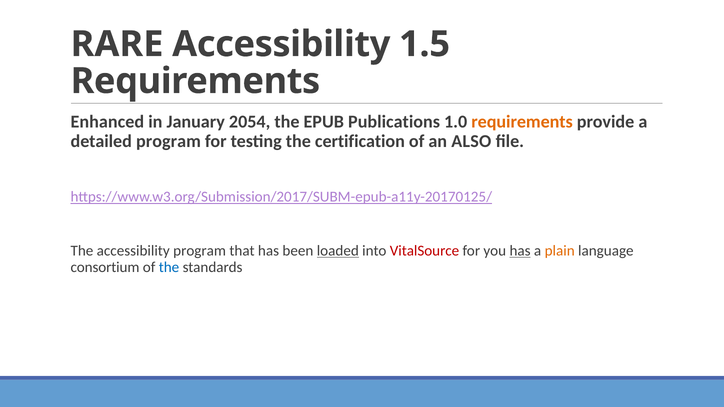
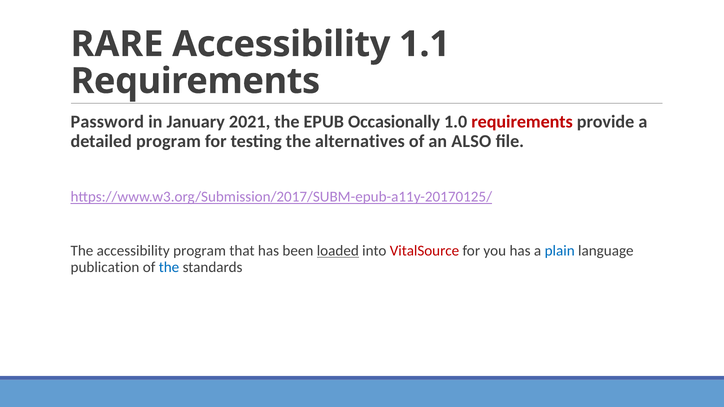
1.5: 1.5 -> 1.1 (425, 44)
Enhanced: Enhanced -> Password (107, 122)
2054: 2054 -> 2021 (250, 122)
Publications: Publications -> Occasionally (394, 122)
requirements colour: orange -> red (522, 122)
certification: certification -> alternatives (360, 142)
has underline: present -> none (520, 251)
plain colour: orange -> blue (560, 251)
consortium: consortium -> publication (105, 267)
